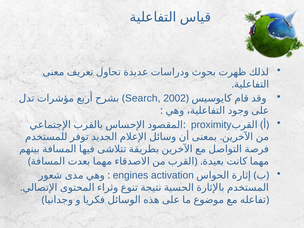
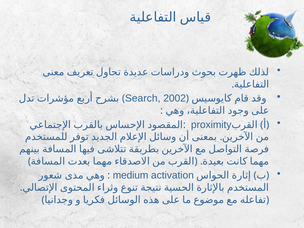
engines: engines -> medium (131, 175)
